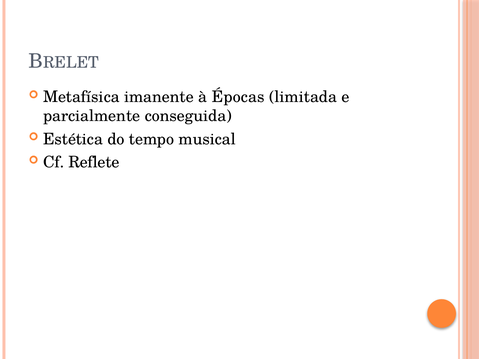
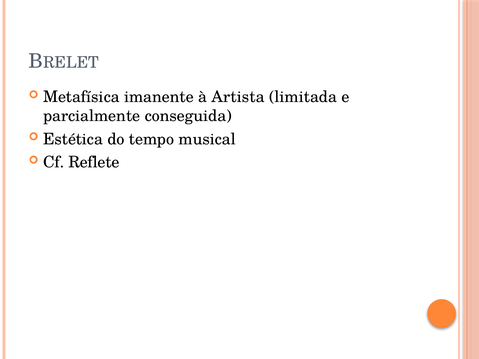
Épocas: Épocas -> Artista (238, 97)
